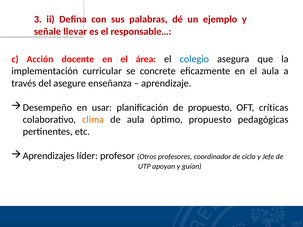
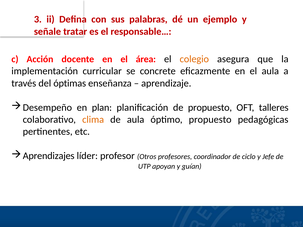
llevar: llevar -> tratar (75, 32)
colegio colour: blue -> orange (194, 59)
asegure: asegure -> óptimas (70, 83)
usar: usar -> plan (102, 108)
críticas: críticas -> talleres (274, 108)
